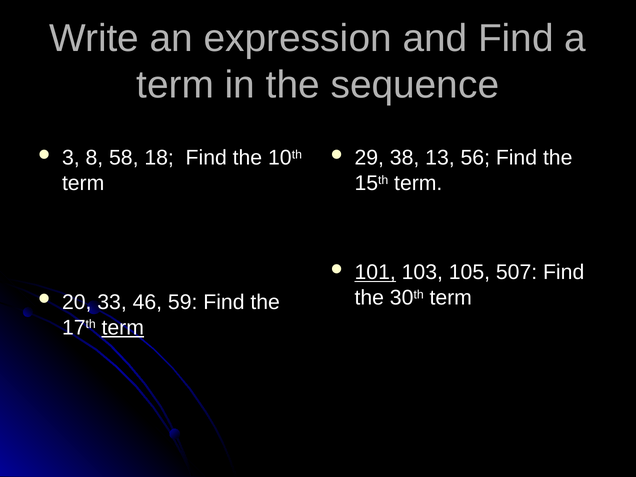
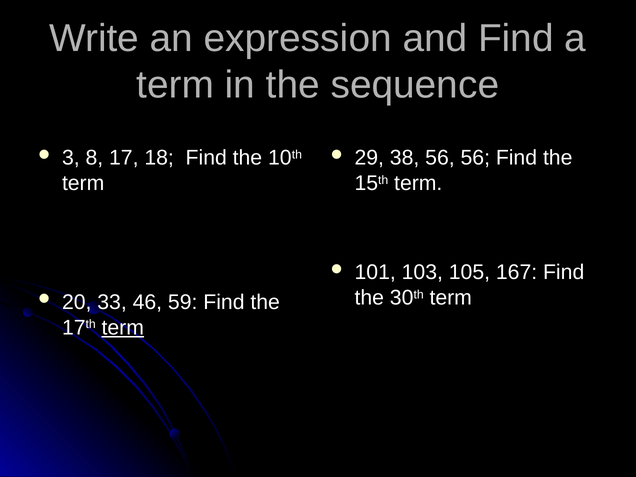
58: 58 -> 17 (124, 158)
38 13: 13 -> 56 (440, 158)
101 underline: present -> none (375, 272)
507: 507 -> 167 (517, 272)
